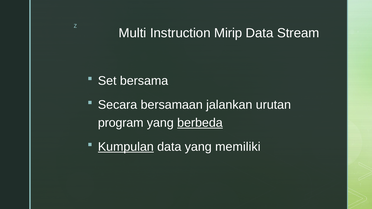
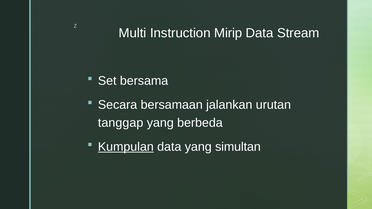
program: program -> tanggap (121, 123)
berbeda underline: present -> none (200, 123)
memiliki: memiliki -> simultan (238, 147)
